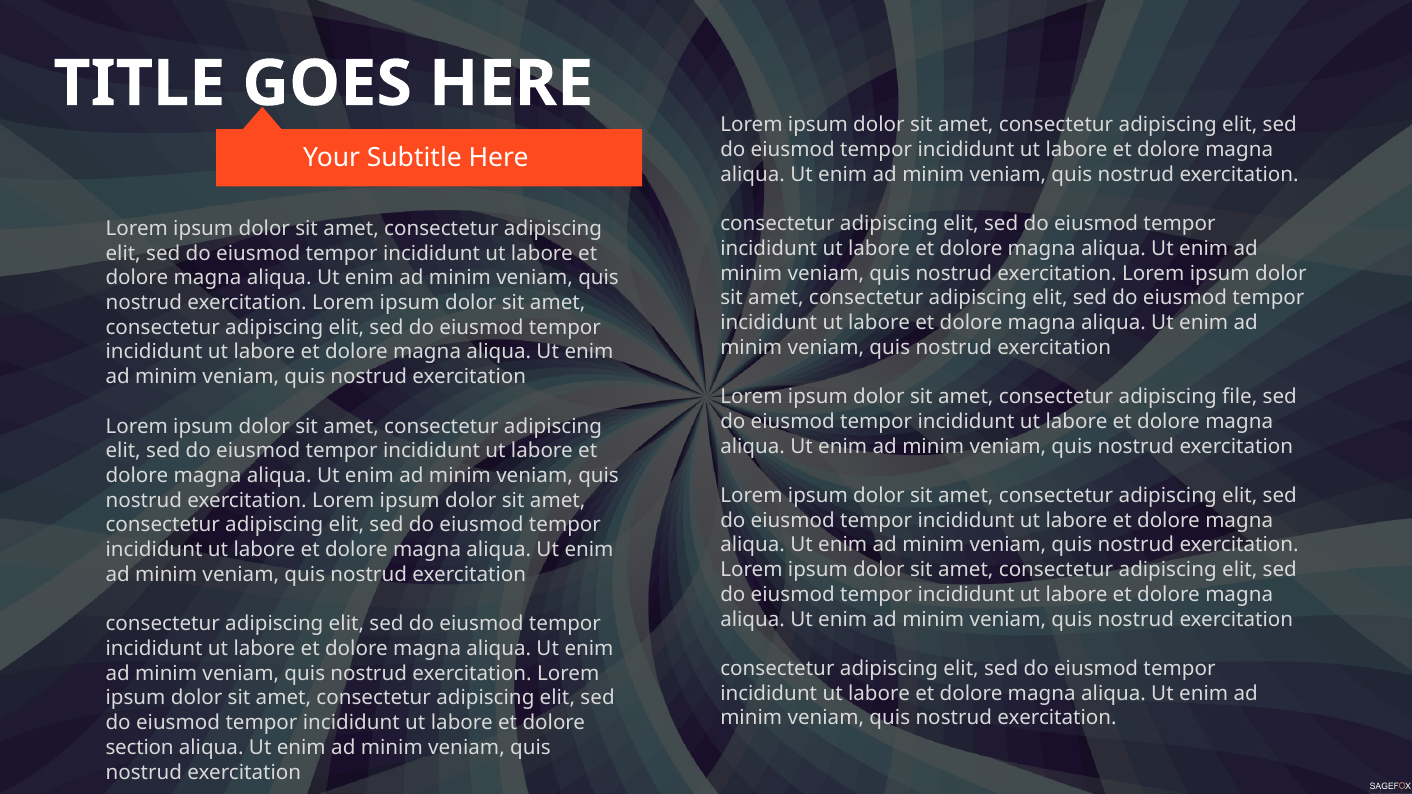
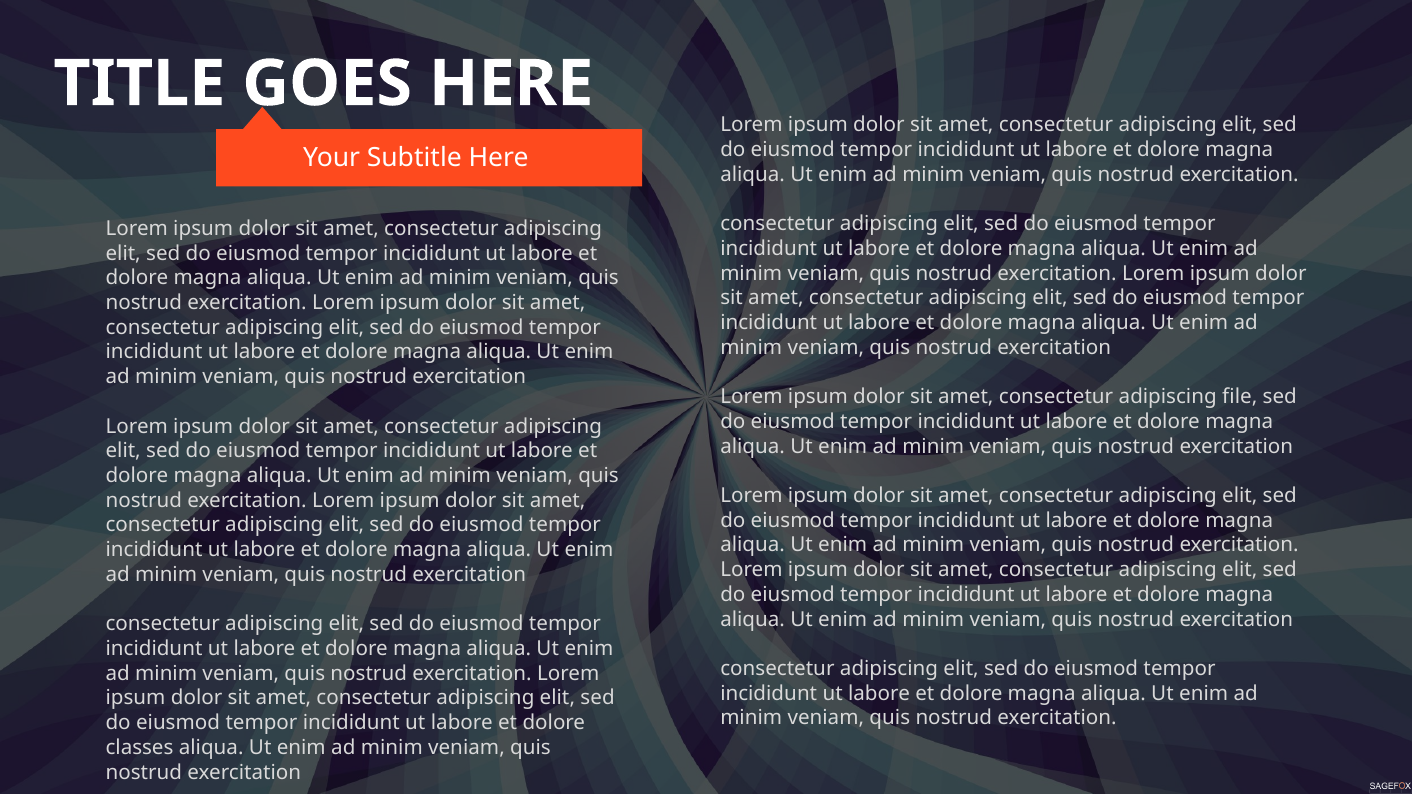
section: section -> classes (140, 748)
